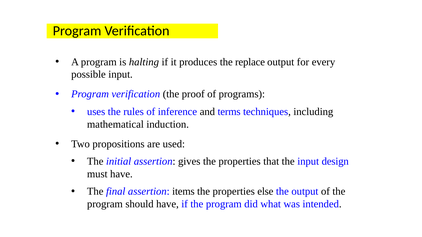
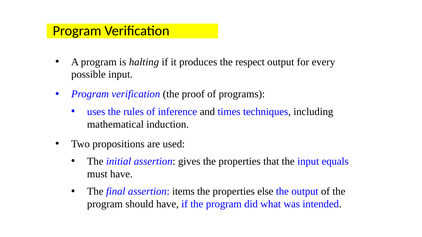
replace: replace -> respect (250, 62)
terms: terms -> times (229, 112)
design: design -> equals (335, 162)
